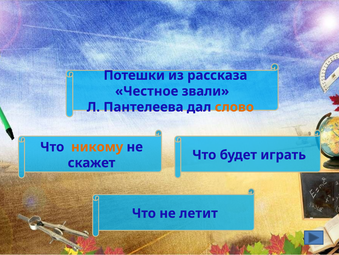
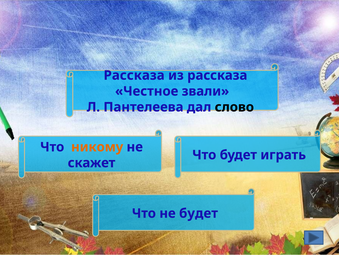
Потешки: Потешки -> Рассказа (134, 75)
слово colour: orange -> black (234, 107)
не летит: летит -> будет (199, 213)
